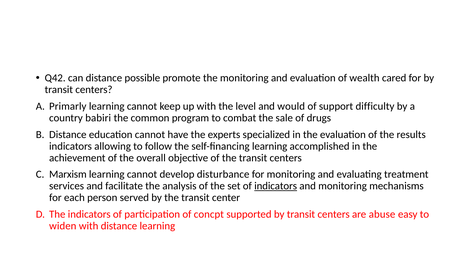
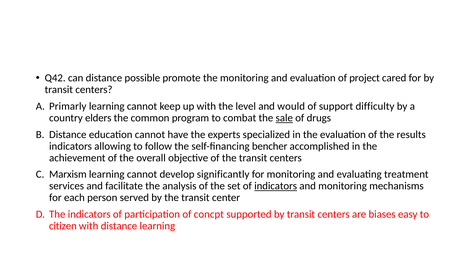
wealth: wealth -> project (365, 78)
babiri: babiri -> elders (98, 118)
sale underline: none -> present (284, 118)
self-financing learning: learning -> bencher (270, 146)
disturbance: disturbance -> significantly (223, 174)
abuse: abuse -> biases (382, 214)
widen: widen -> citizen (63, 226)
